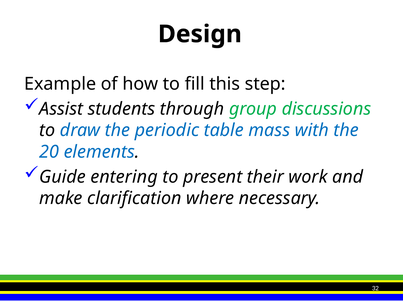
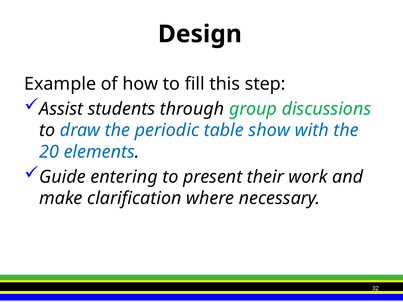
mass: mass -> show (269, 130)
